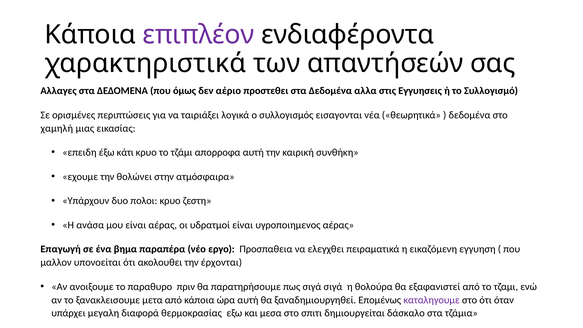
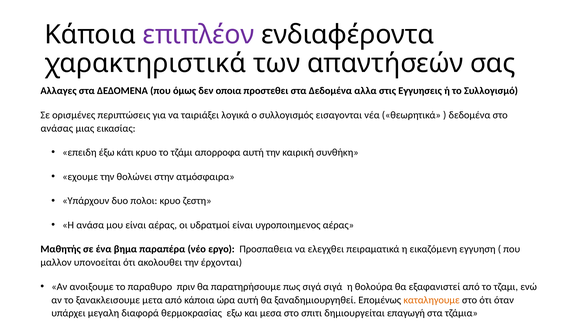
αέριο: αέριο -> οποια (229, 91)
χαμηλή: χαμηλή -> ανάσας (57, 128)
Επαγωγή: Επαγωγή -> Μαθητής (61, 249)
καταληγουμε colour: purple -> orange (432, 300)
δάσκαλο: δάσκαλο -> επαγωγή (406, 313)
